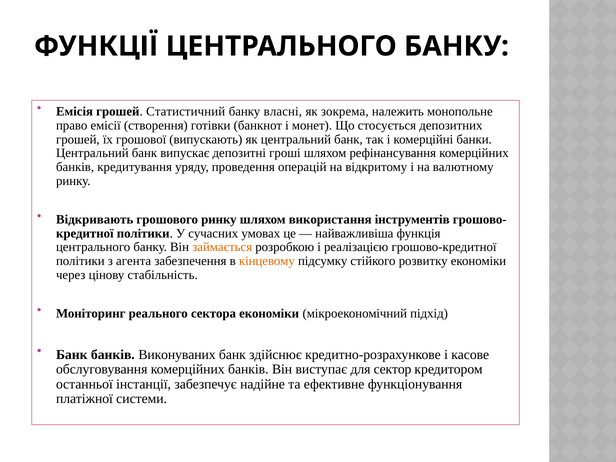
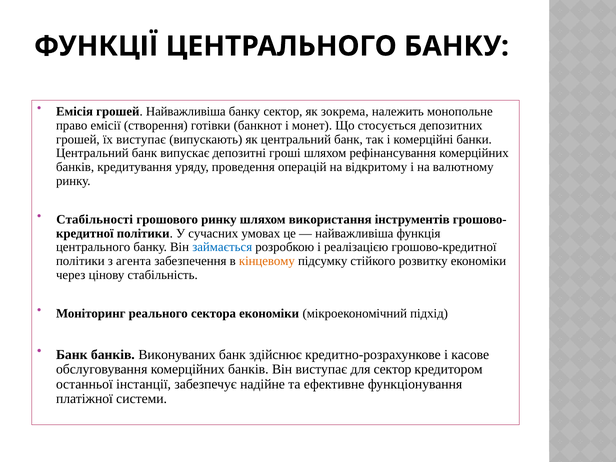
грошей Статистичний: Статистичний -> Найважливіша (186, 112)
банку власні: власні -> сектор (283, 112)
їх грошової: грошової -> виступає (141, 139)
Відкривають: Відкривають -> Стабільності (95, 219)
займається colour: orange -> blue (222, 247)
